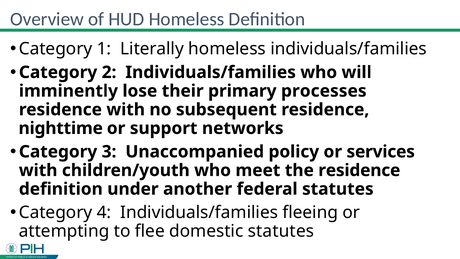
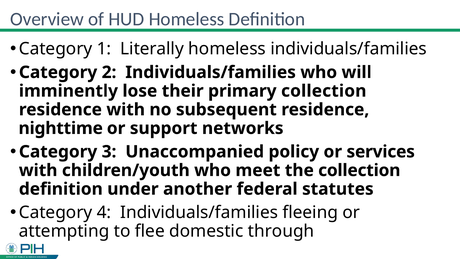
primary processes: processes -> collection (324, 91)
the residence: residence -> collection (359, 170)
domestic statutes: statutes -> through (281, 231)
